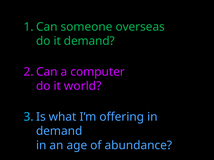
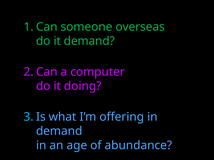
world: world -> doing (83, 86)
